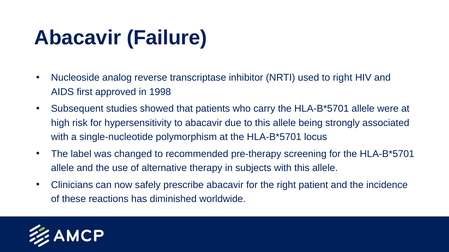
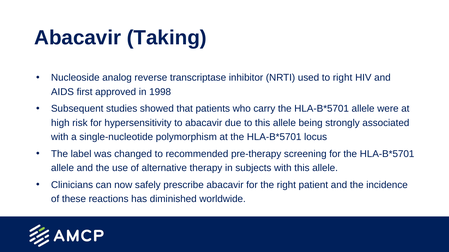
Failure: Failure -> Taking (167, 38)
